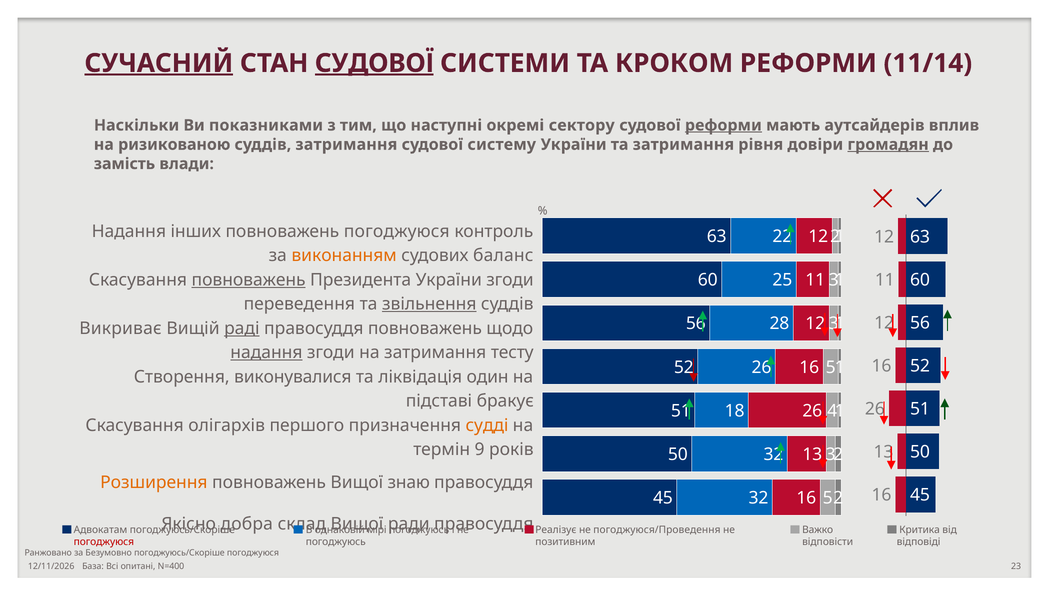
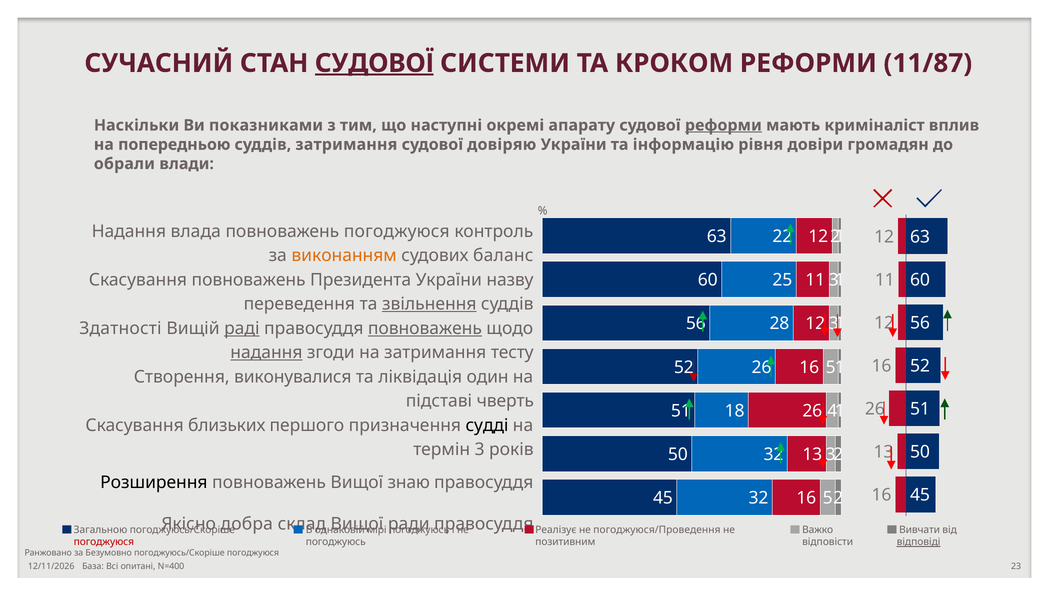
СУЧАСНИЙ underline: present -> none (159, 63)
11/14: 11/14 -> 11/87 (928, 63)
сектору: сектору -> апарату (582, 125)
аутсайдерів: аутсайдерів -> криміналіст (875, 125)
ризикованою: ризикованою -> попередньою (174, 145)
систему: систему -> довіряю (502, 145)
та затримання: затримання -> інформацію (683, 145)
громадян underline: present -> none (888, 145)
замість: замість -> обрали (124, 164)
інших: інших -> влада (196, 232)
повноважень underline: present -> none (249, 280)
України згоди: згоди -> назву (510, 280)
Викриває: Викриває -> Здатності (120, 329)
повноважень underline: none -> present (425, 329)
бракує: бракує -> чверть (505, 401)
олігархів: олігархів -> близьких (227, 426)
судді colour: orange -> black (487, 426)
термін 9: 9 -> 3 (480, 449)
Розширення colour: orange -> black (154, 482)
Адвокатам: Адвокатам -> Загальною (101, 530)
Критика: Критика -> Вивчати (920, 530)
відповіді underline: none -> present (919, 542)
